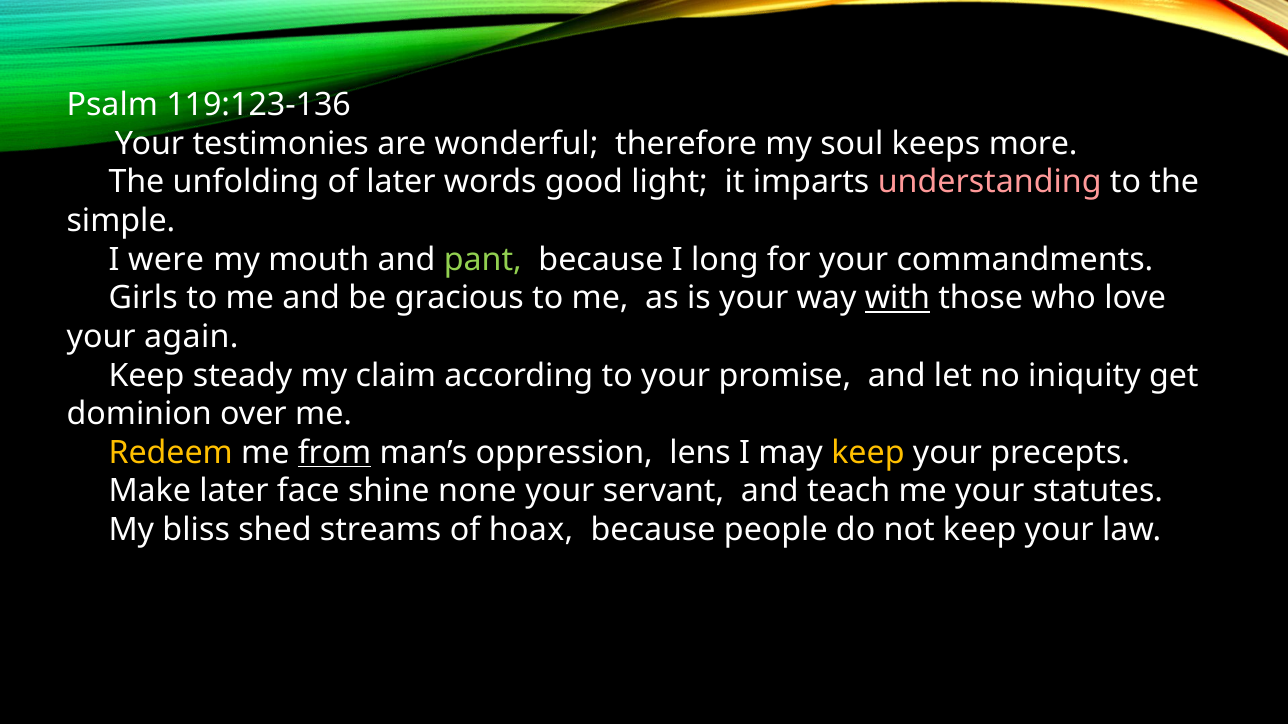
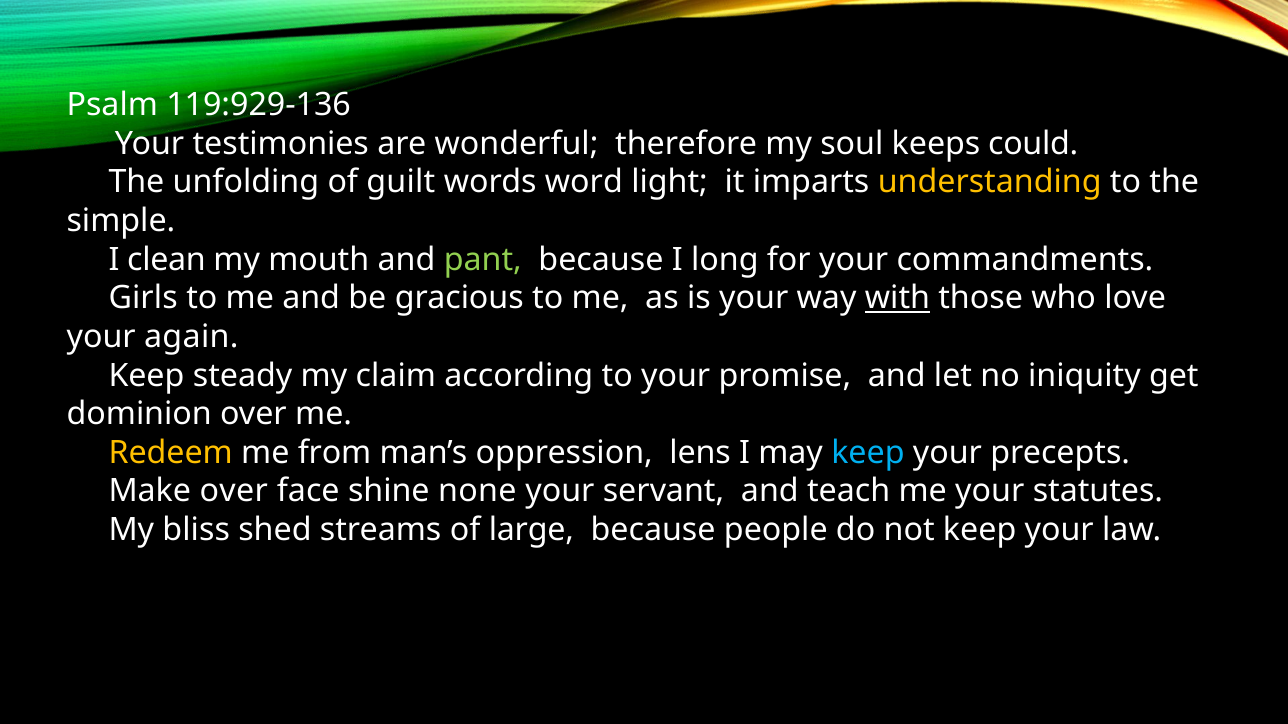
119:123-136: 119:123-136 -> 119:929-136 (259, 105)
more: more -> could (1033, 144)
of later: later -> guilt (401, 182)
good: good -> word (584, 182)
understanding colour: pink -> yellow (990, 182)
were: were -> clean (167, 260)
from underline: present -> none (335, 453)
keep colour: yellow -> light blue (868, 453)
Make later: later -> over (234, 492)
hoax: hoax -> large (531, 530)
